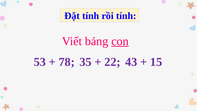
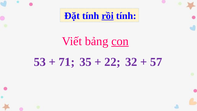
rồi underline: none -> present (108, 16)
78: 78 -> 71 (67, 62)
43: 43 -> 32 (131, 62)
15: 15 -> 57 (156, 62)
